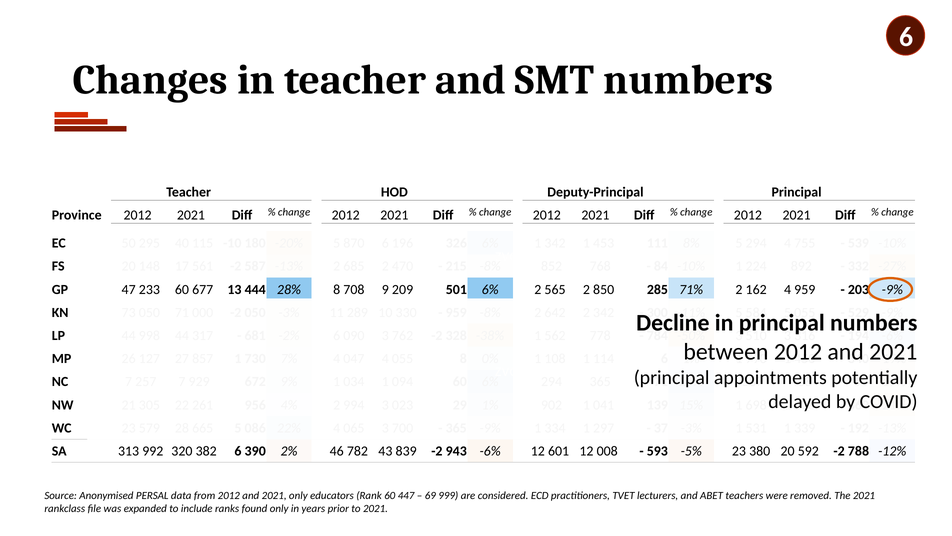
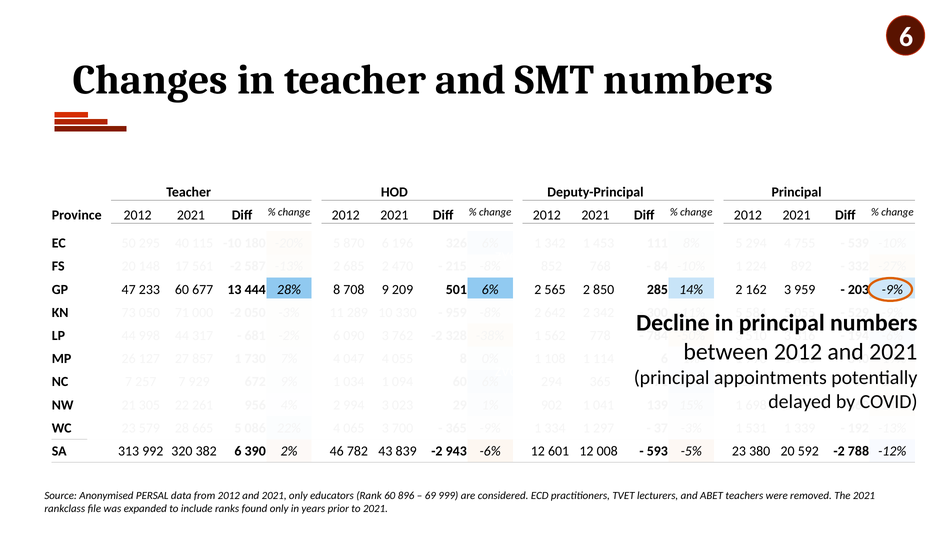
71%: 71% -> 14% (691, 289)
162 4: 4 -> 3 (788, 289)
447: 447 -> 896 (406, 495)
